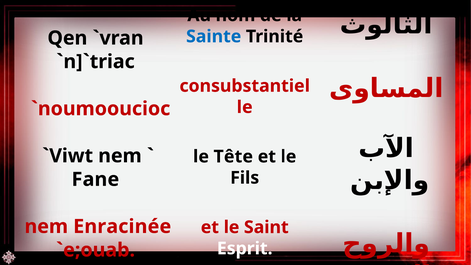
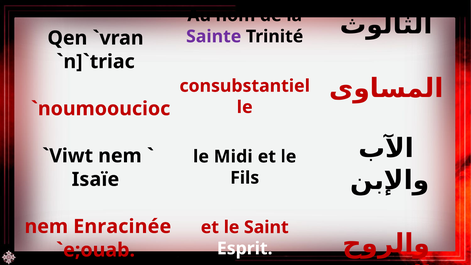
Sainte colour: blue -> purple (214, 36)
Tête: Tête -> Midi (233, 157)
Fane: Fane -> Isaïe (95, 179)
